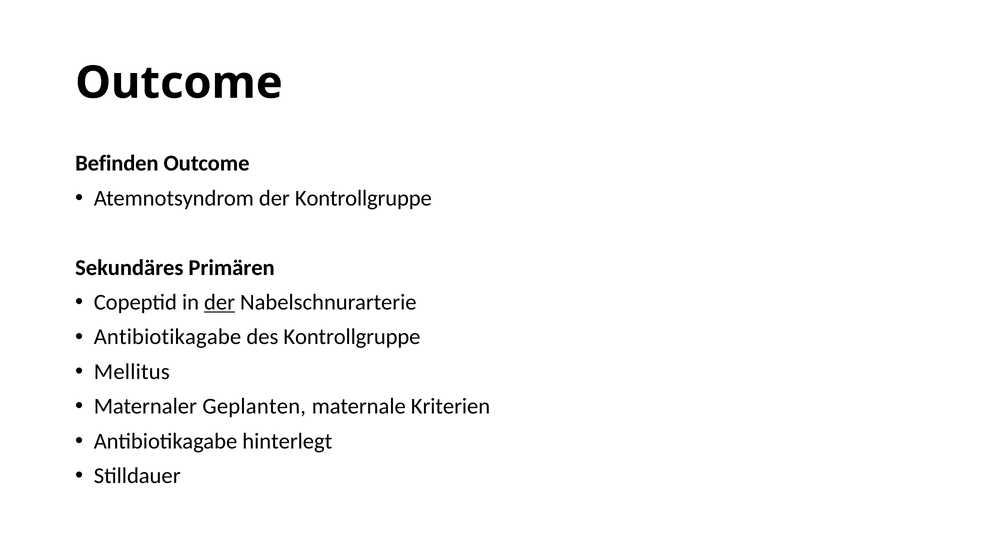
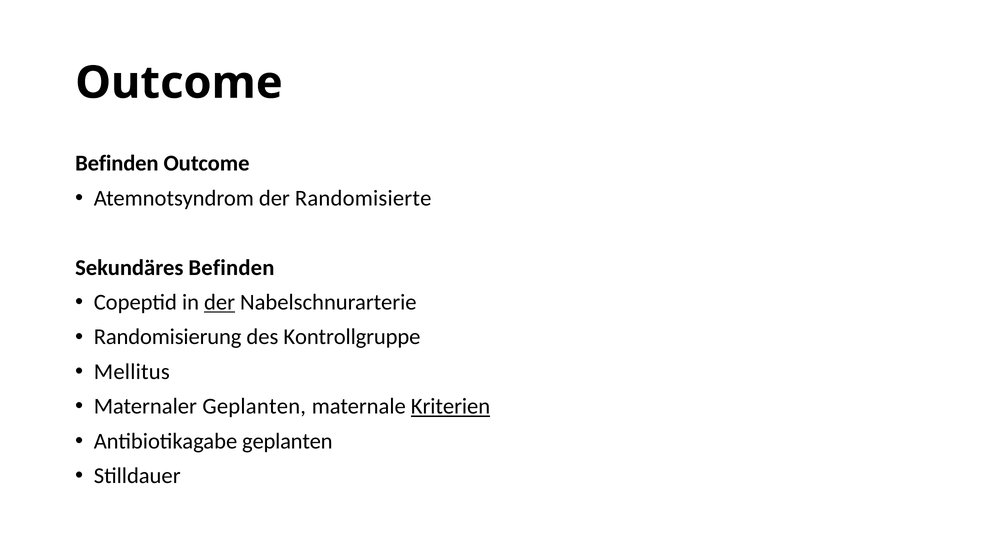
der Kontrollgruppe: Kontrollgruppe -> Randomisierte (363, 198)
Sekundäres Primären: Primären -> Befinden (231, 268)
Antibiotikagabe: Antibiotikagabe -> Randomisierung (168, 337)
Kriterien underline: none -> present (450, 406)
Antibiotikagabe hinterlegt: hinterlegt -> geplanten (287, 441)
